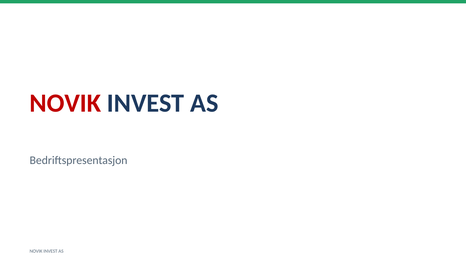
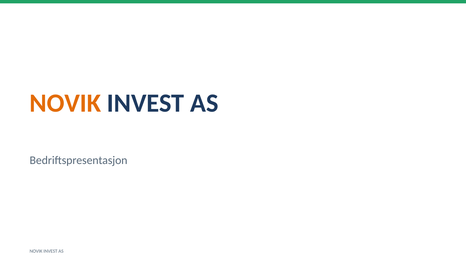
NOVIK colour: red -> orange (65, 103)
